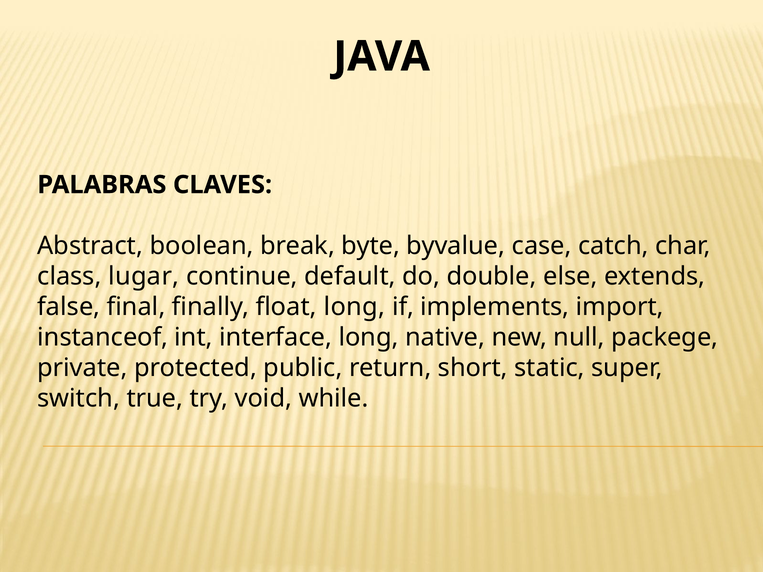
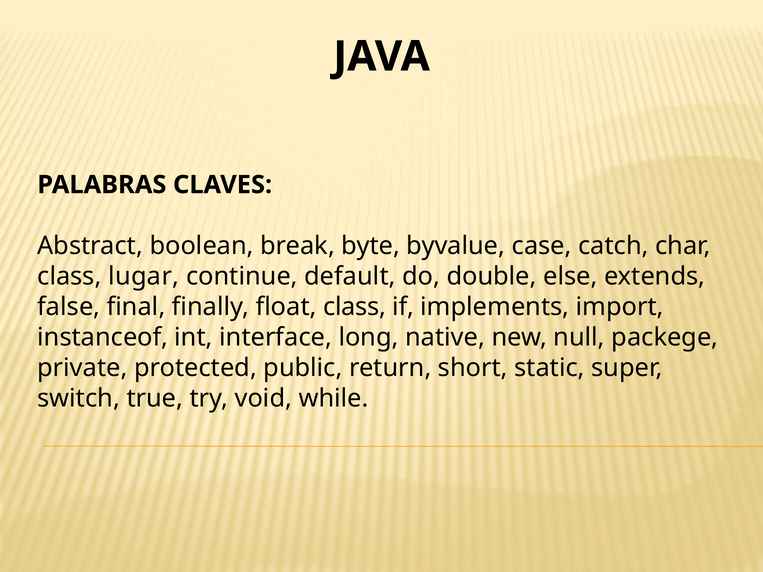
float long: long -> class (355, 307)
